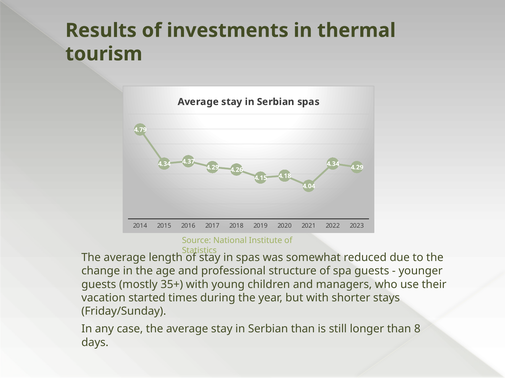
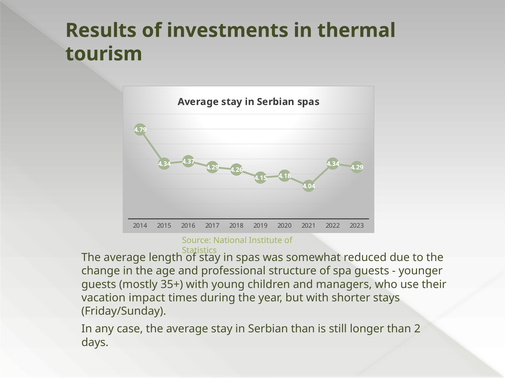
started: started -> impact (147, 298)
8: 8 -> 2 (417, 330)
